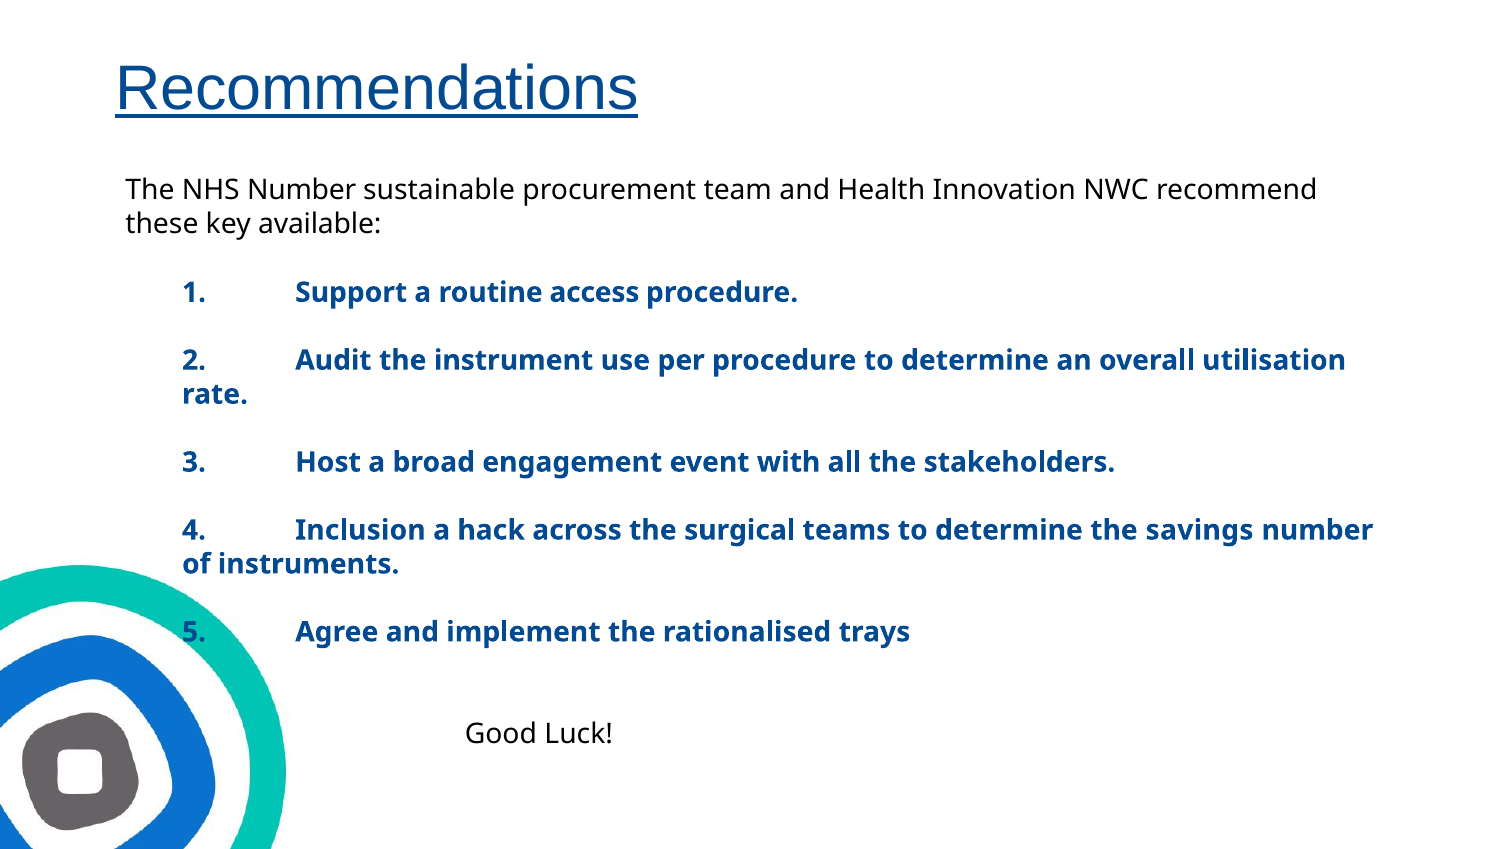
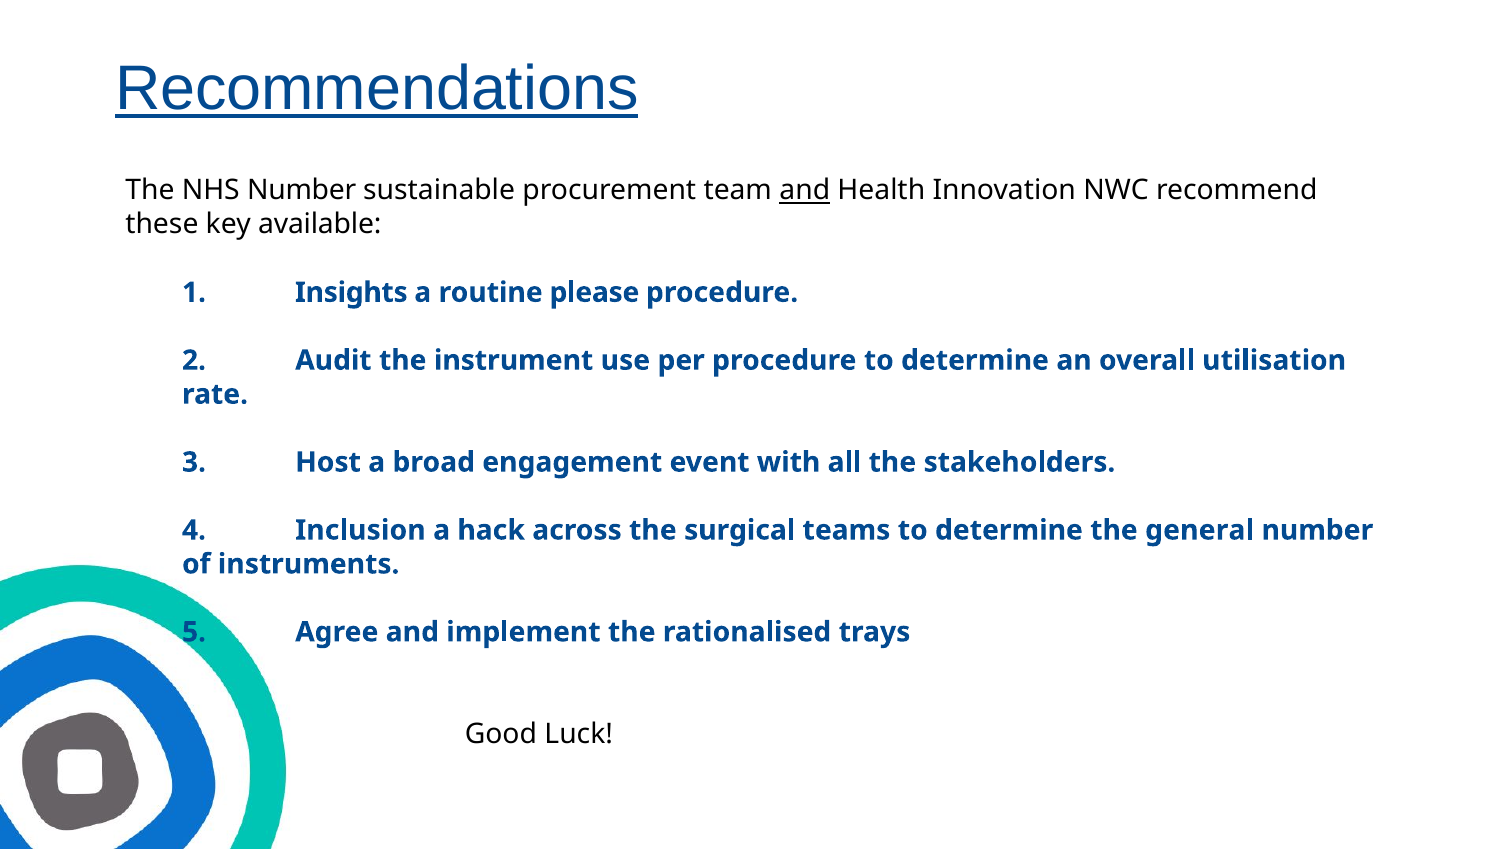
and underline: none -> present (805, 191)
Support: Support -> Insights (351, 292)
access: access -> please (594, 292)
savings: savings -> general (1200, 530)
